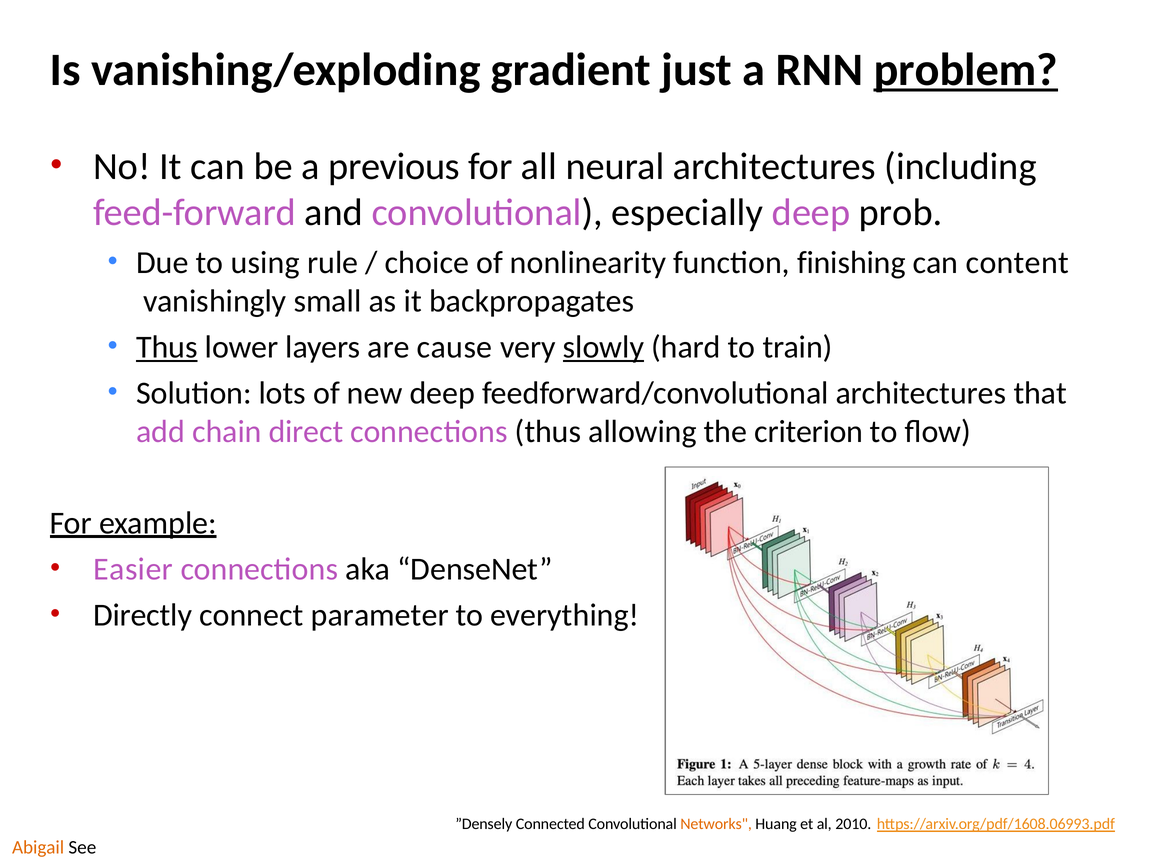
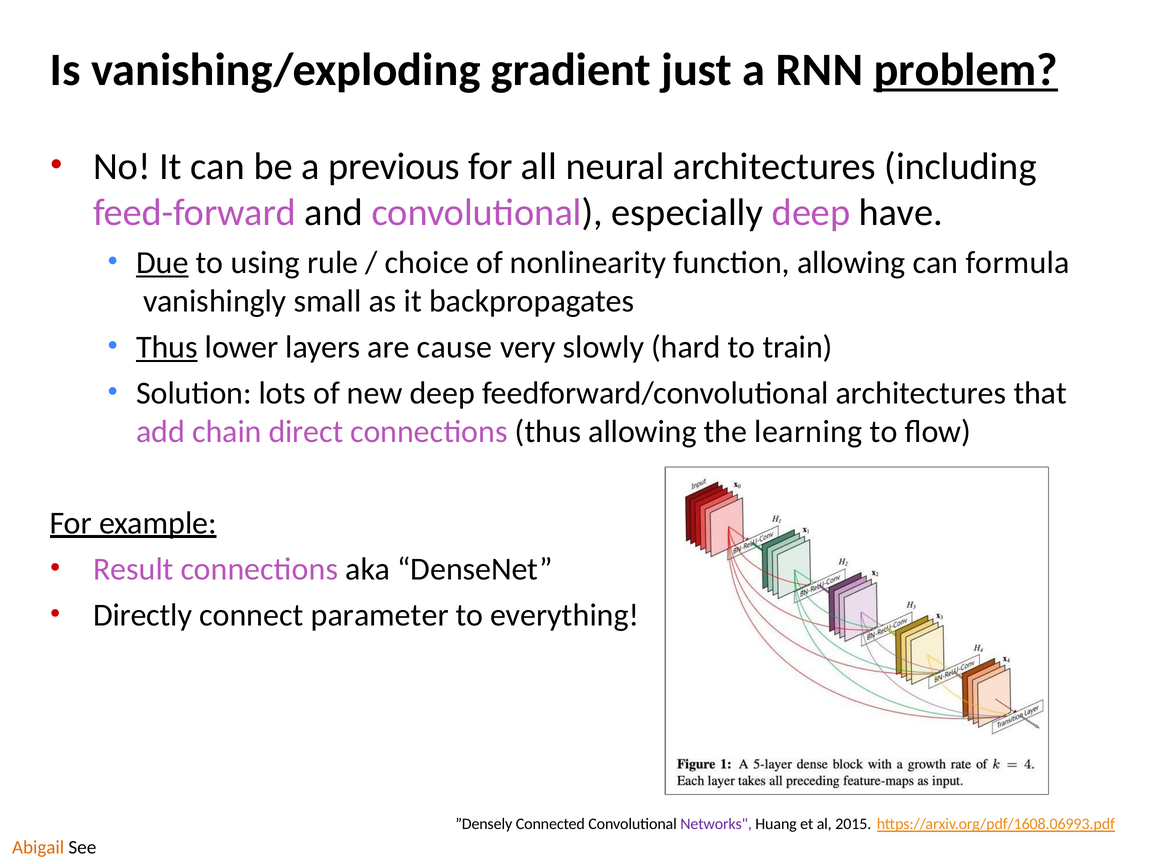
prob: prob -> have (901, 213)
Due underline: none -> present (162, 263)
function finishing: finishing -> allowing (851, 263)
content: content -> formula (1017, 263)
slowly underline: present -> none (603, 347)
criterion: criterion -> learning (808, 432)
Easier: Easier -> Result (133, 569)
Networks colour: orange -> purple (716, 824)
2010: 2010 -> 2015 (853, 824)
